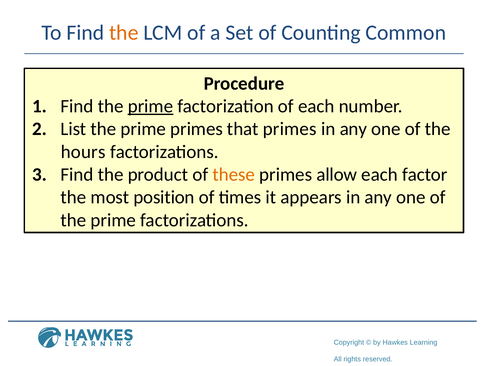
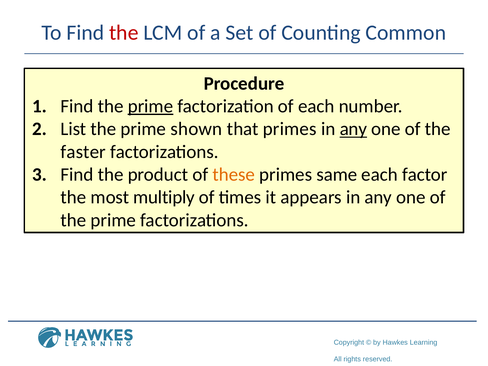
the colour: orange -> red (124, 33)
prime primes: primes -> shown (196, 129)
any underline: none -> present (353, 129)
hours: hours -> faster (83, 152)
allow: allow -> same (337, 175)
position: position -> multiply (164, 197)
